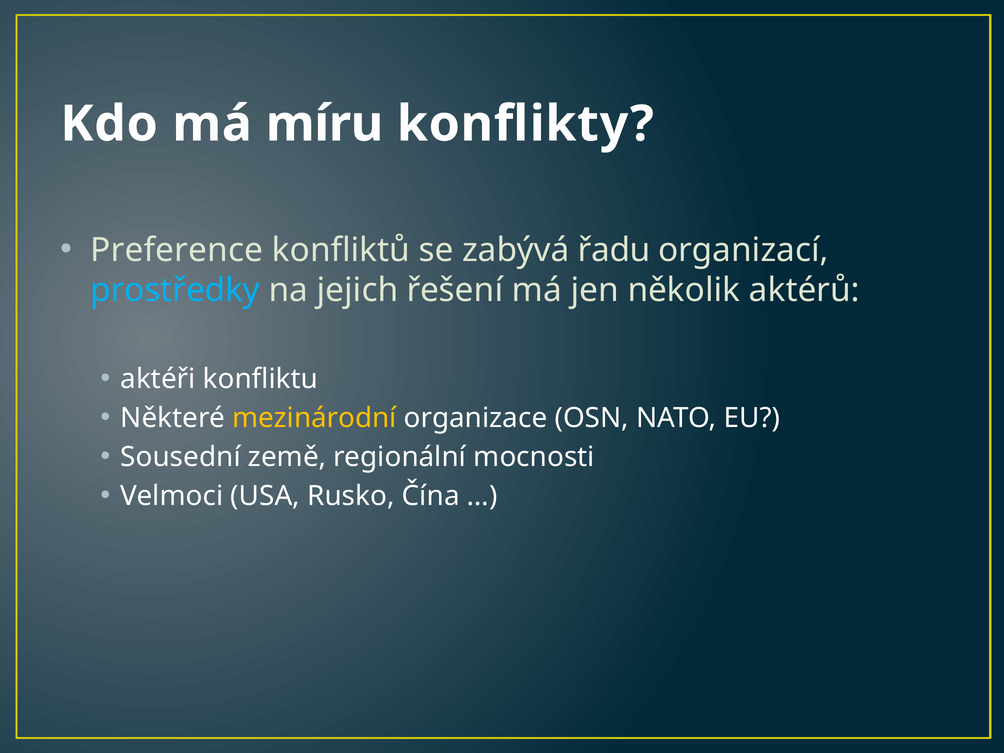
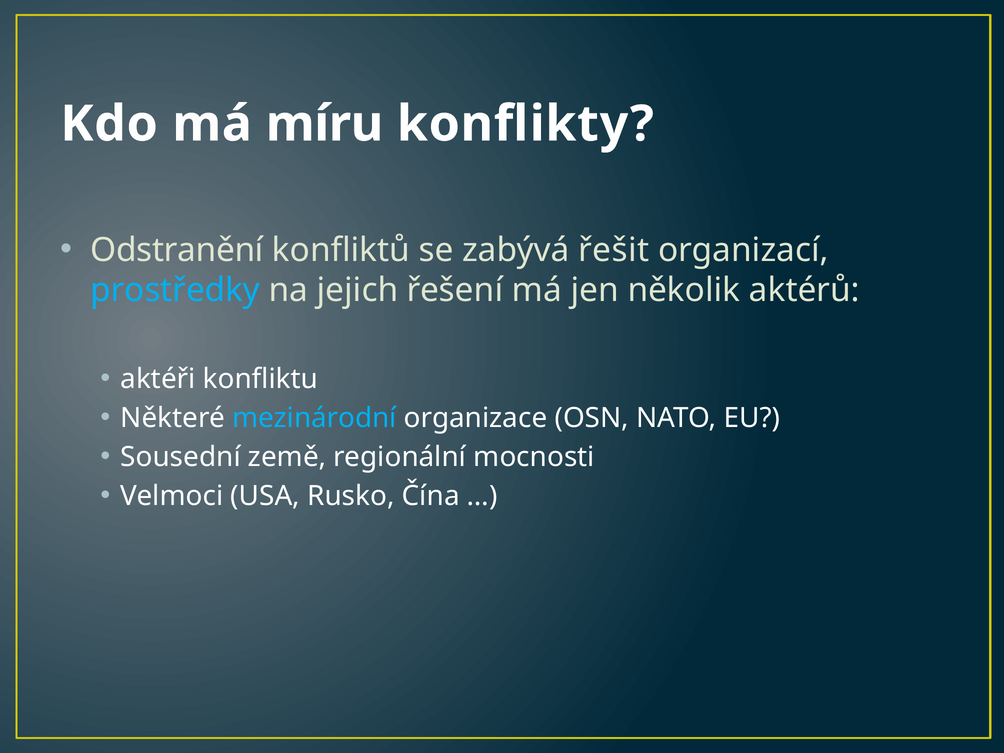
Preference: Preference -> Odstranění (177, 250)
řadu: řadu -> řešit (614, 250)
mezinárodní colour: yellow -> light blue (314, 418)
